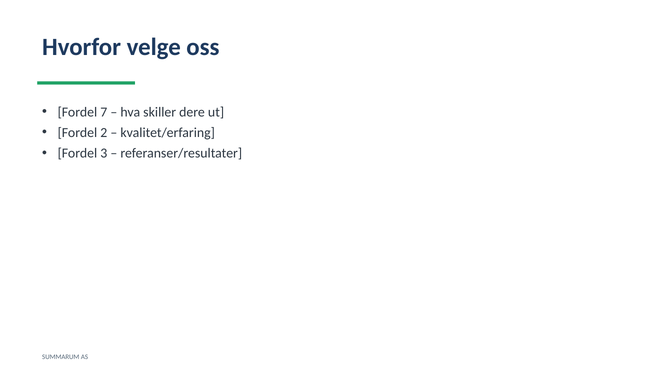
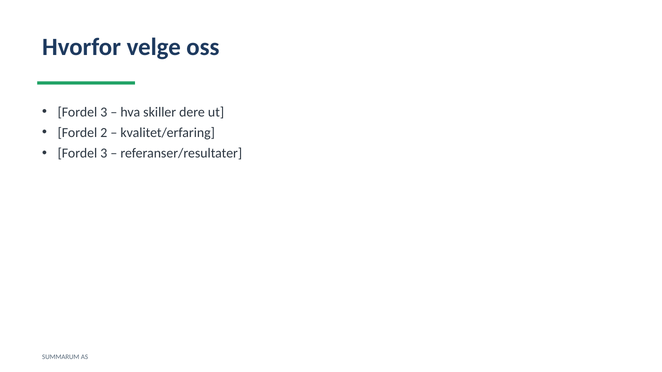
7: 7 -> 3 (104, 112)
